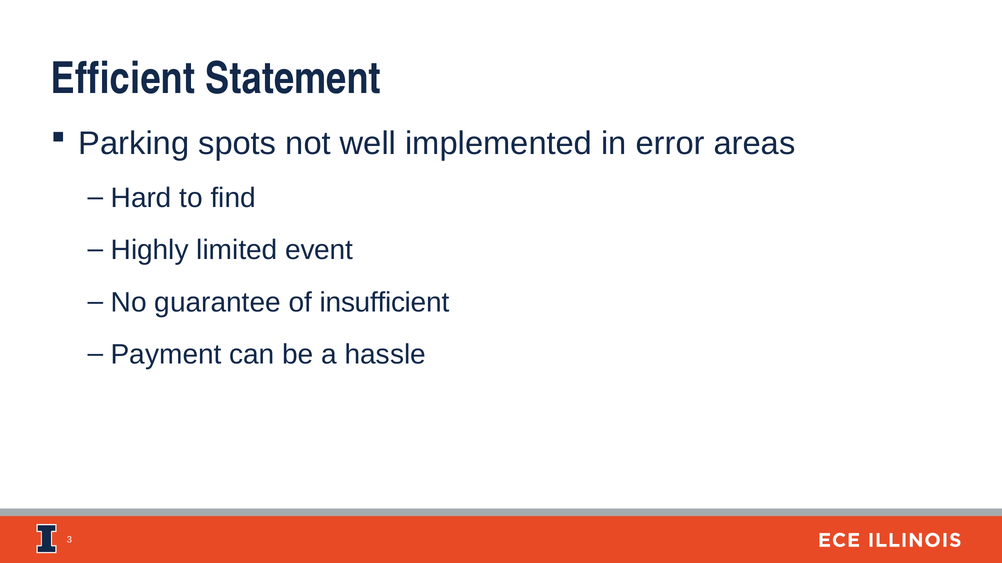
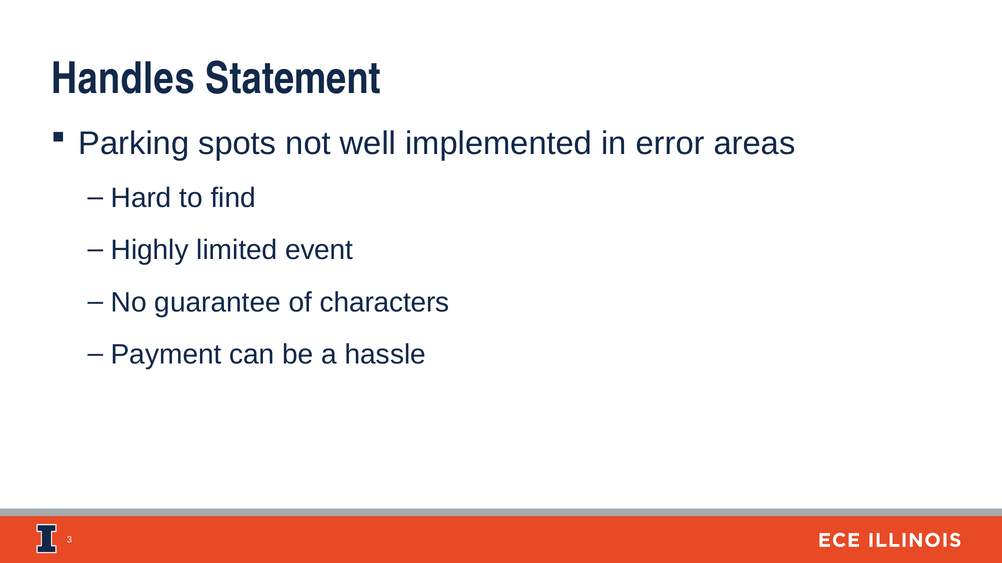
Efficient: Efficient -> Handles (123, 79)
insufficient: insufficient -> characters (385, 303)
